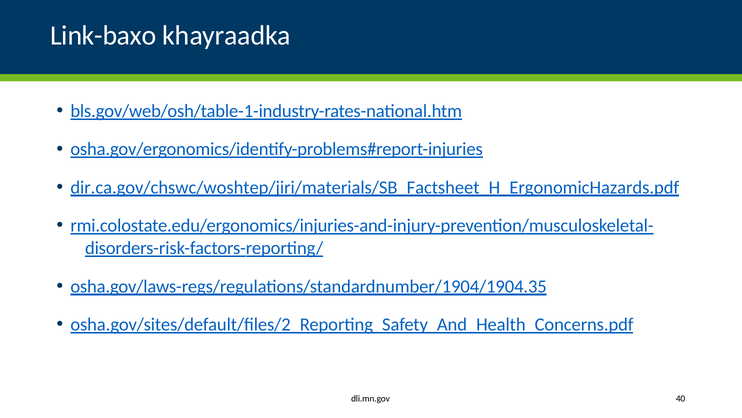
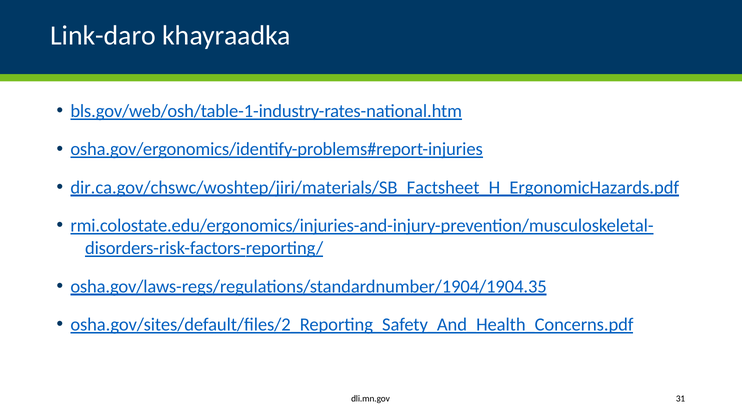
Link-baxo: Link-baxo -> Link-daro (103, 36)
40: 40 -> 31 (681, 398)
